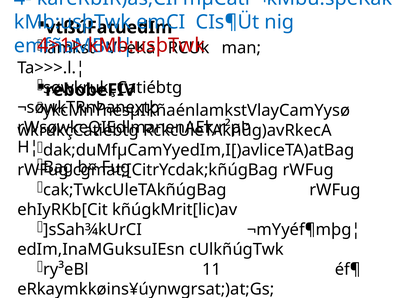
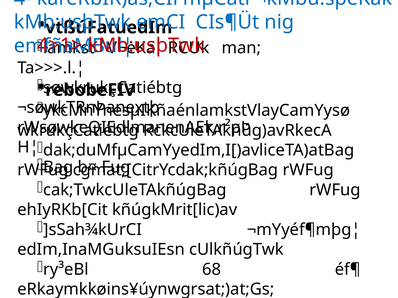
11: 11 -> 68 (212, 270)
